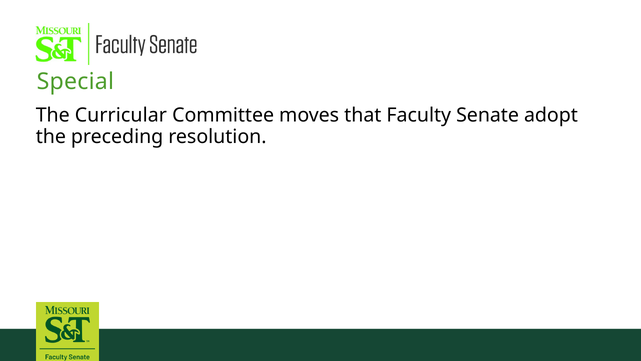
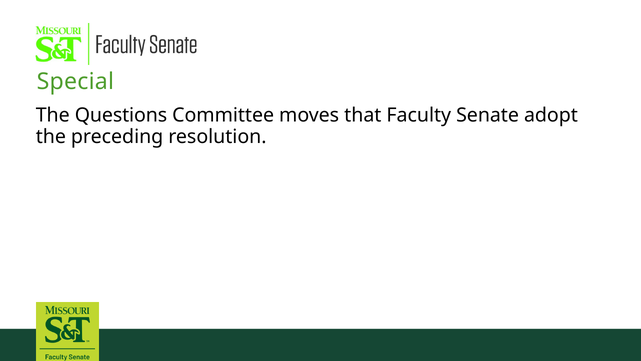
Curricular: Curricular -> Questions (121, 115)
